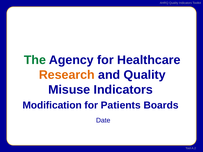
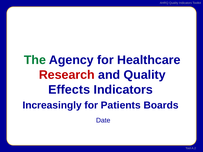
Research colour: orange -> red (67, 75)
Misuse: Misuse -> Effects (69, 90)
Modification: Modification -> Increasingly (52, 105)
